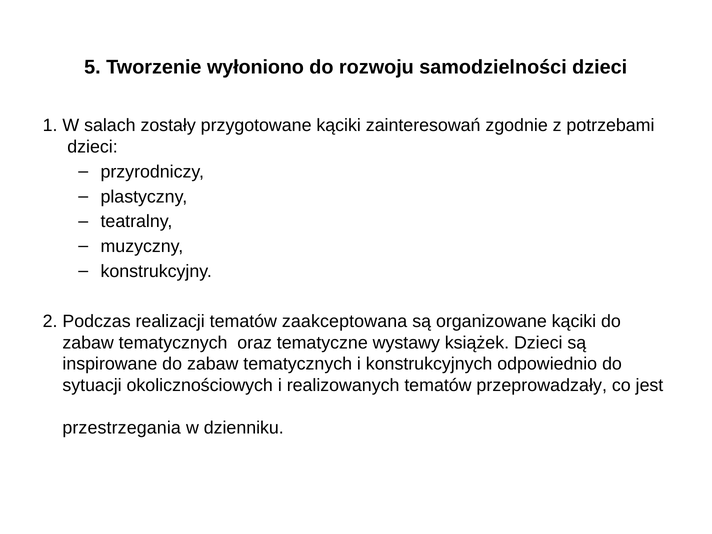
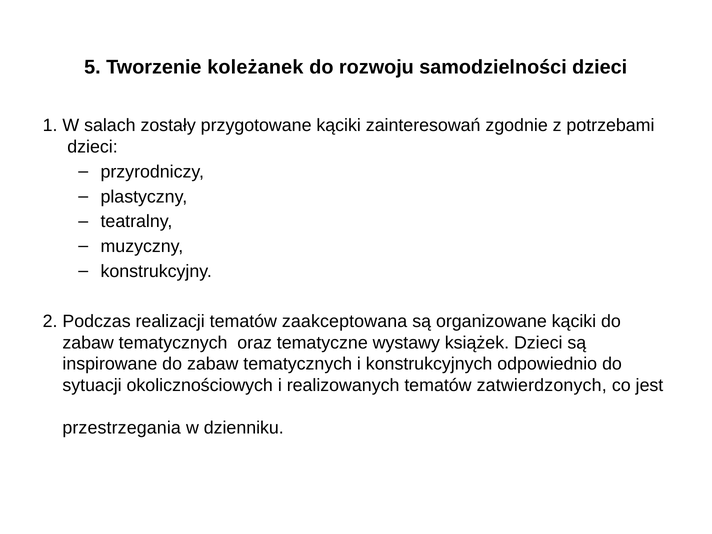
wyłoniono: wyłoniono -> koleżanek (255, 67)
przeprowadzały: przeprowadzały -> zatwierdzonych (542, 385)
